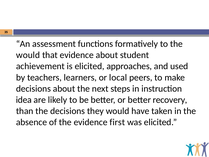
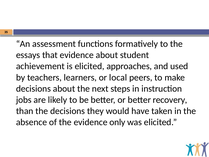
would: would -> essays (28, 55)
idea: idea -> jobs (24, 100)
first: first -> only (117, 122)
